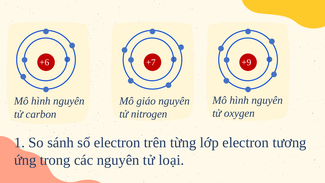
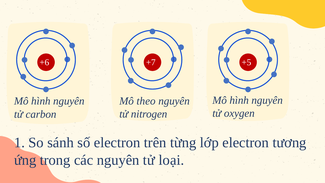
+9: +9 -> +5 (246, 62)
giáo: giáo -> theo (146, 101)
